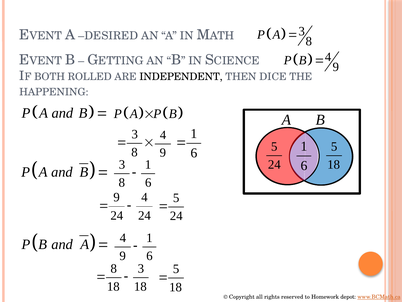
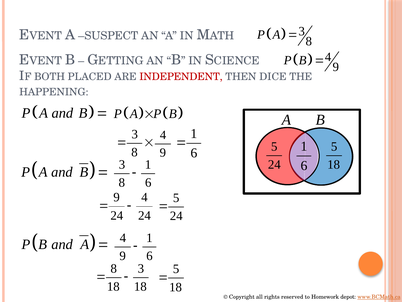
DESIRED: DESIRED -> SUSPECT (108, 36)
ROLLED: ROLLED -> PLACED (90, 77)
INDEPENDENT colour: black -> red (181, 77)
